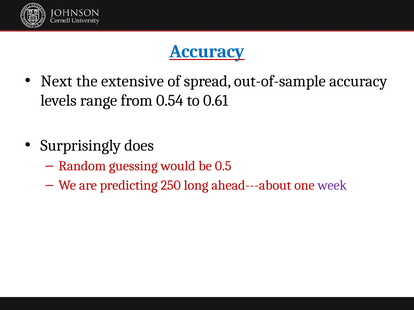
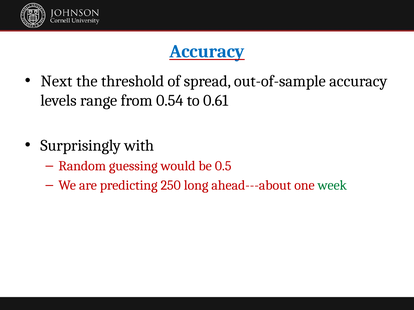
extensive: extensive -> threshold (133, 81)
does: does -> with (139, 146)
week colour: purple -> green (332, 186)
